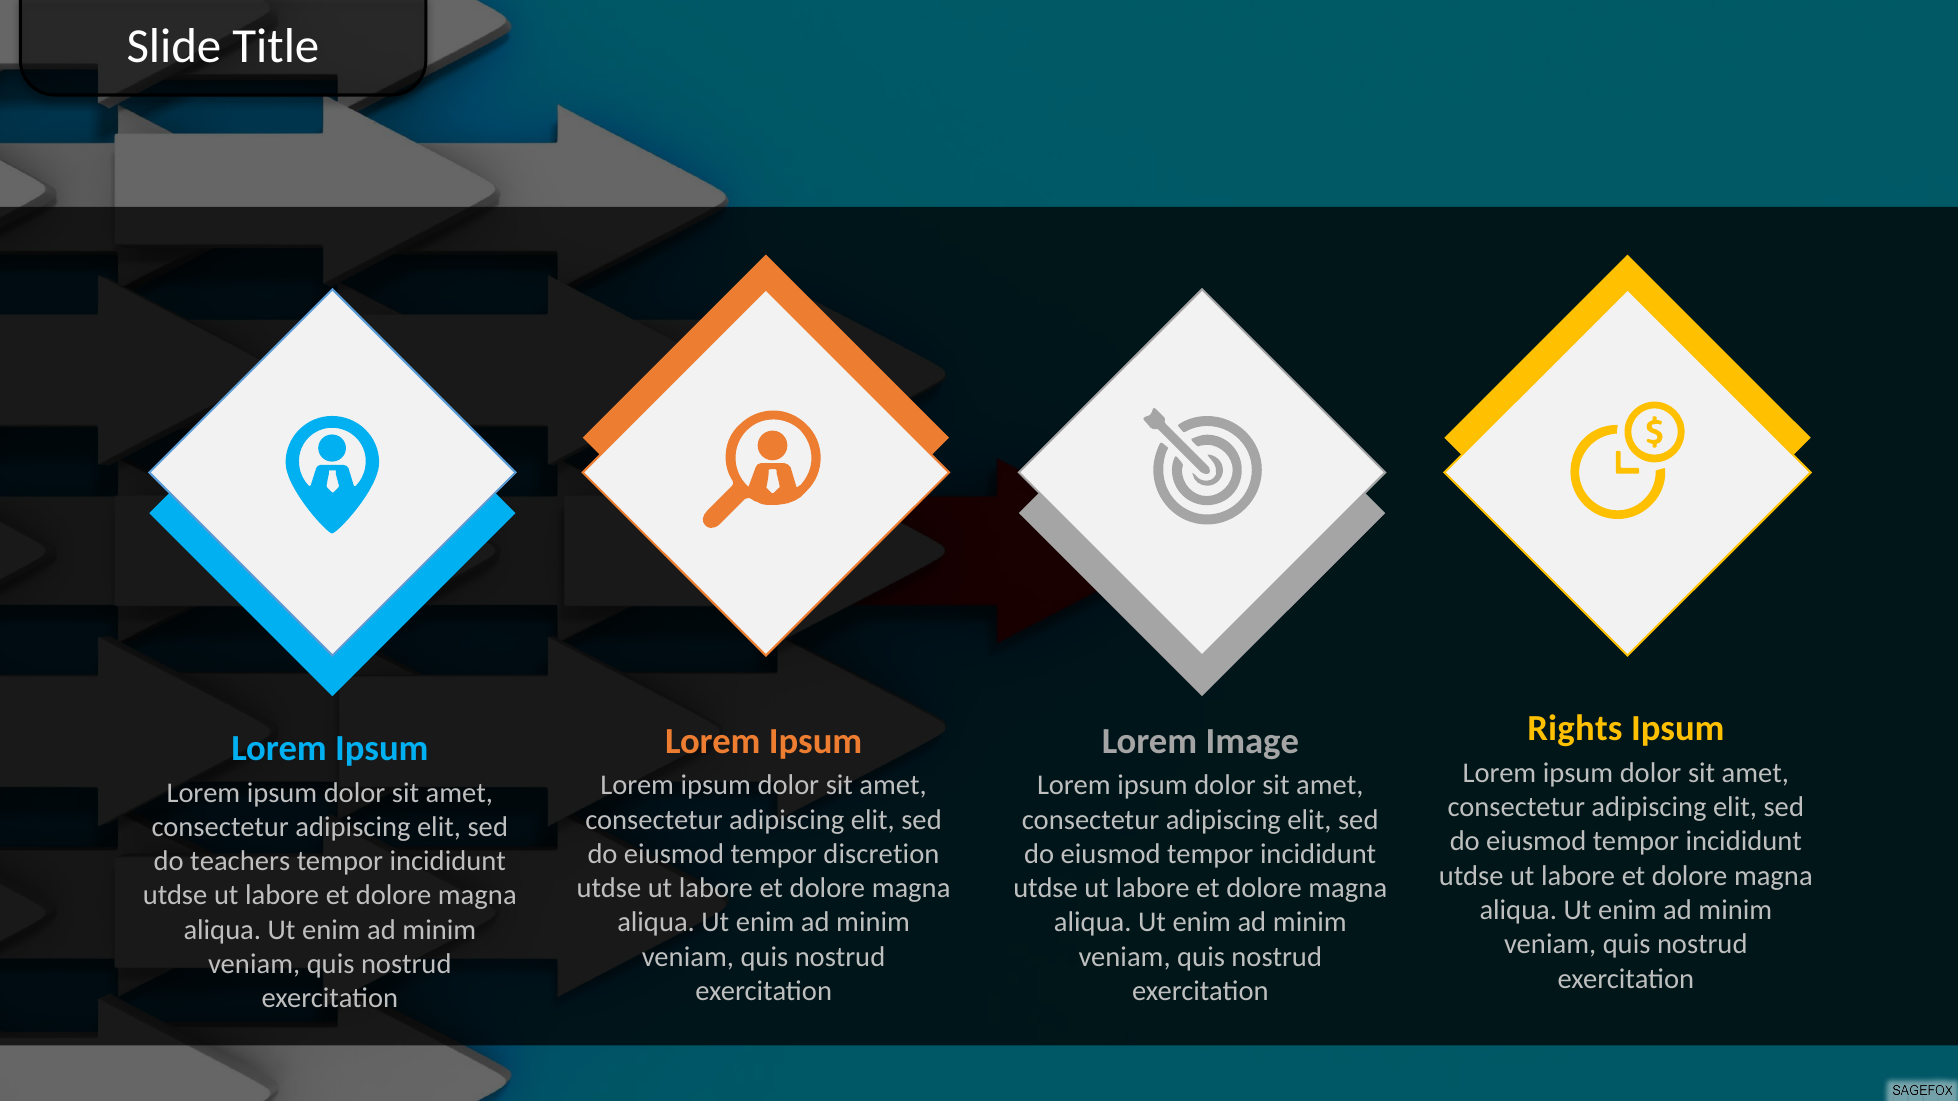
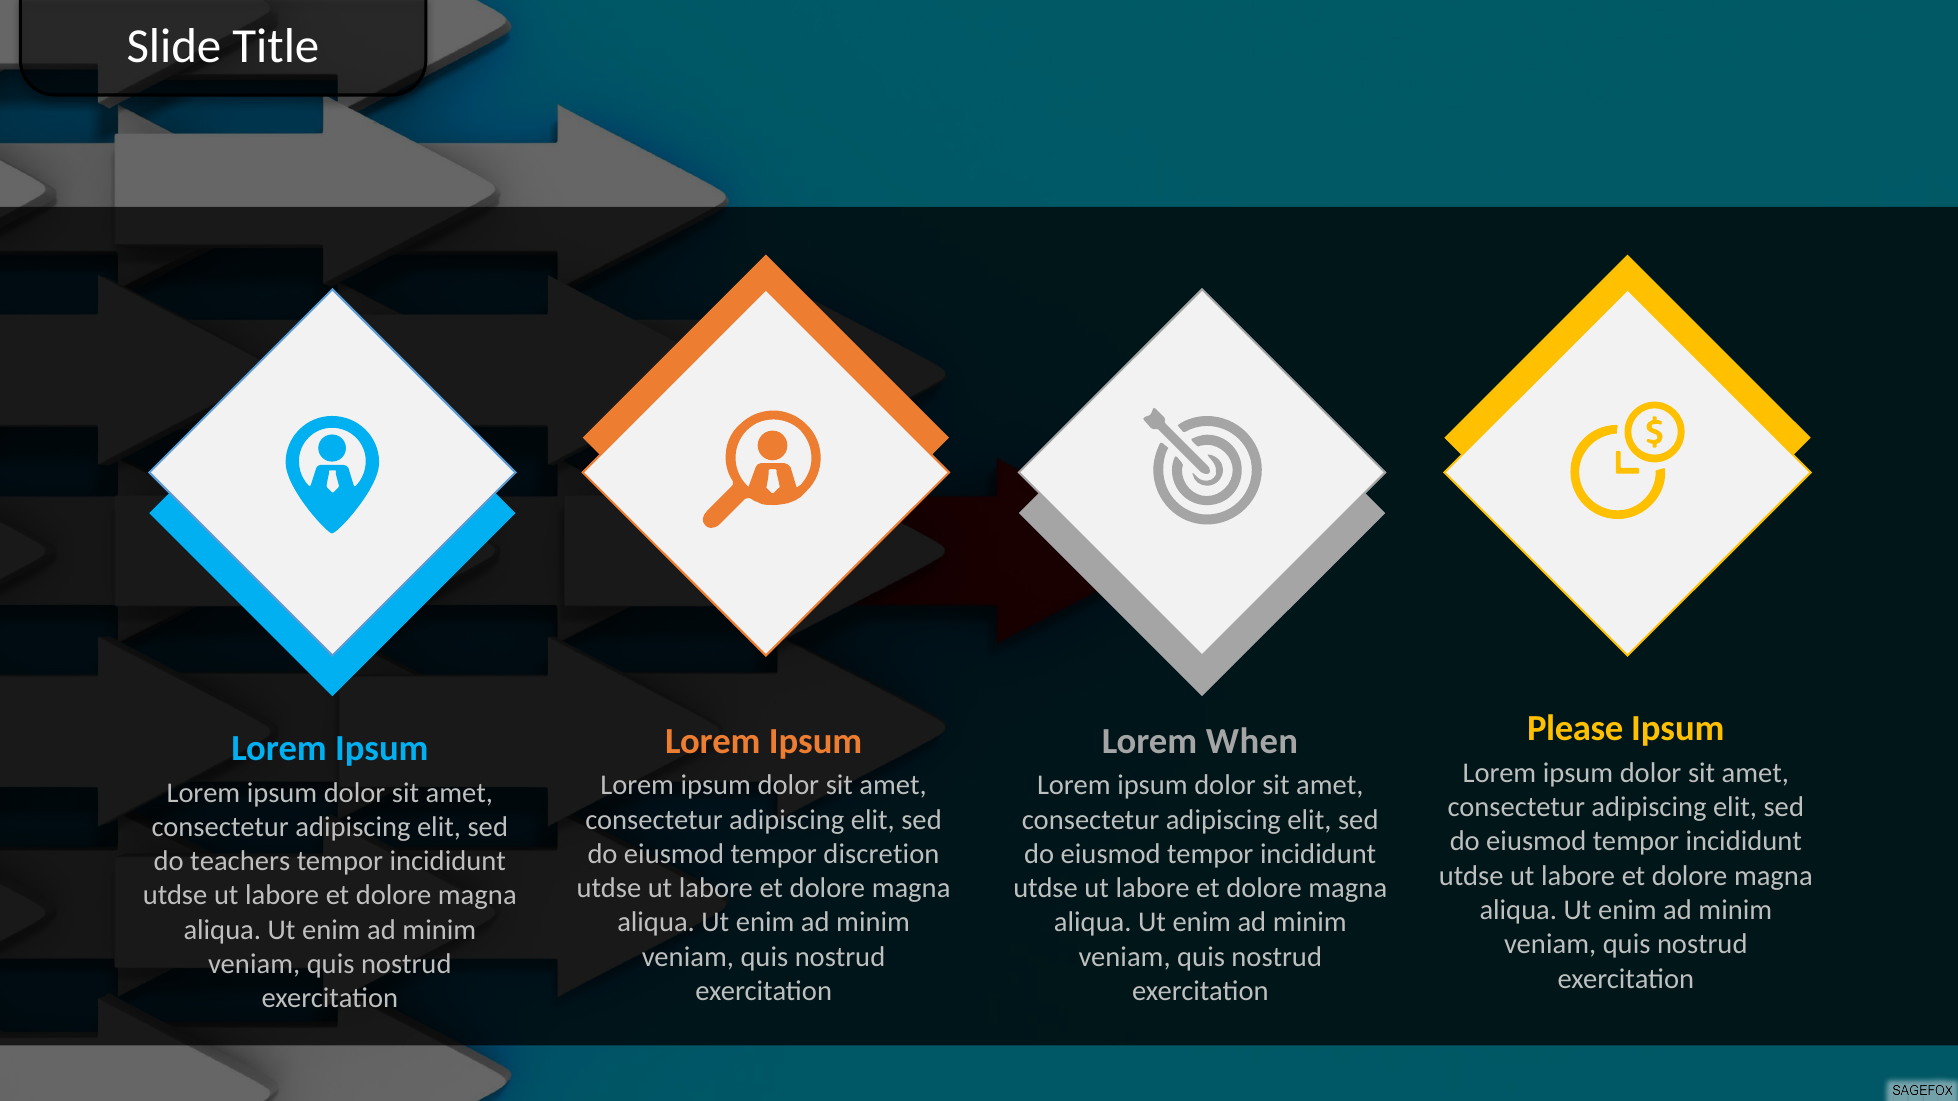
Rights: Rights -> Please (1575, 729)
Image: Image -> When (1252, 741)
